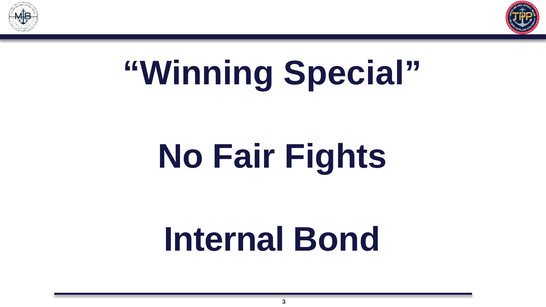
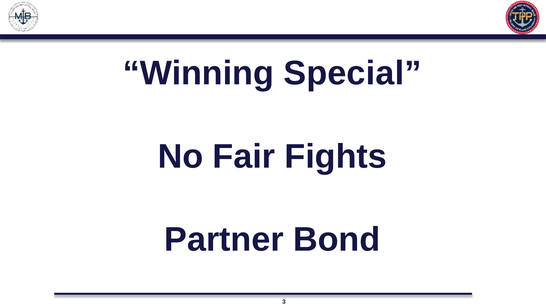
Internal: Internal -> Partner (224, 240)
